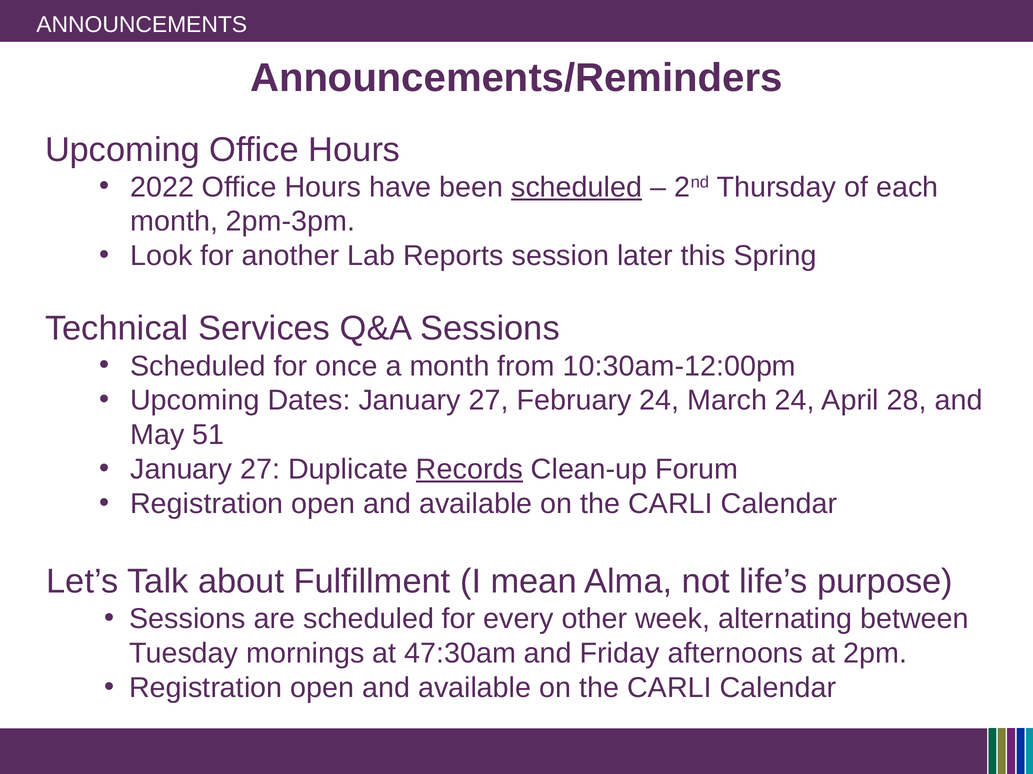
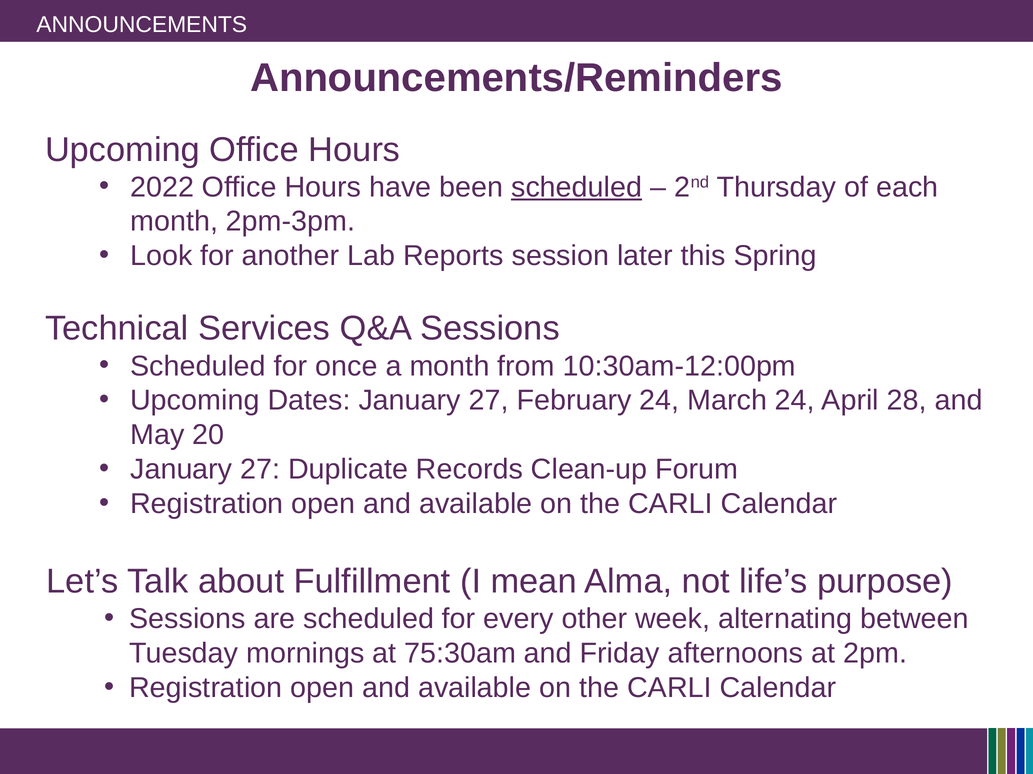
51: 51 -> 20 (208, 435)
Records underline: present -> none (469, 470)
47:30am: 47:30am -> 75:30am (460, 654)
